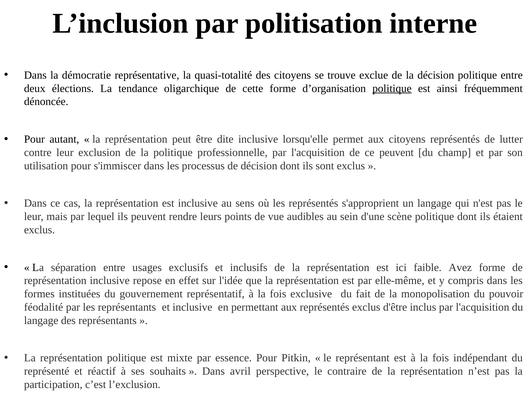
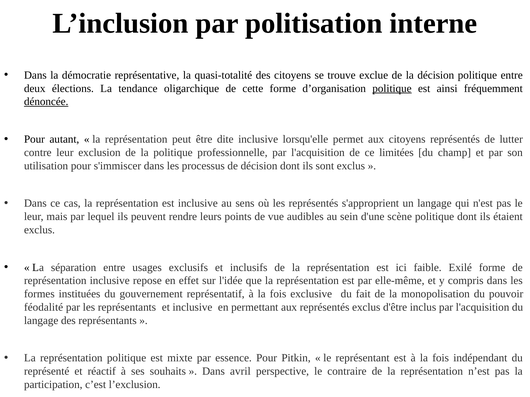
dénoncée underline: none -> present (46, 102)
ce peuvent: peuvent -> limitées (396, 153)
Avez: Avez -> Exilé (460, 268)
